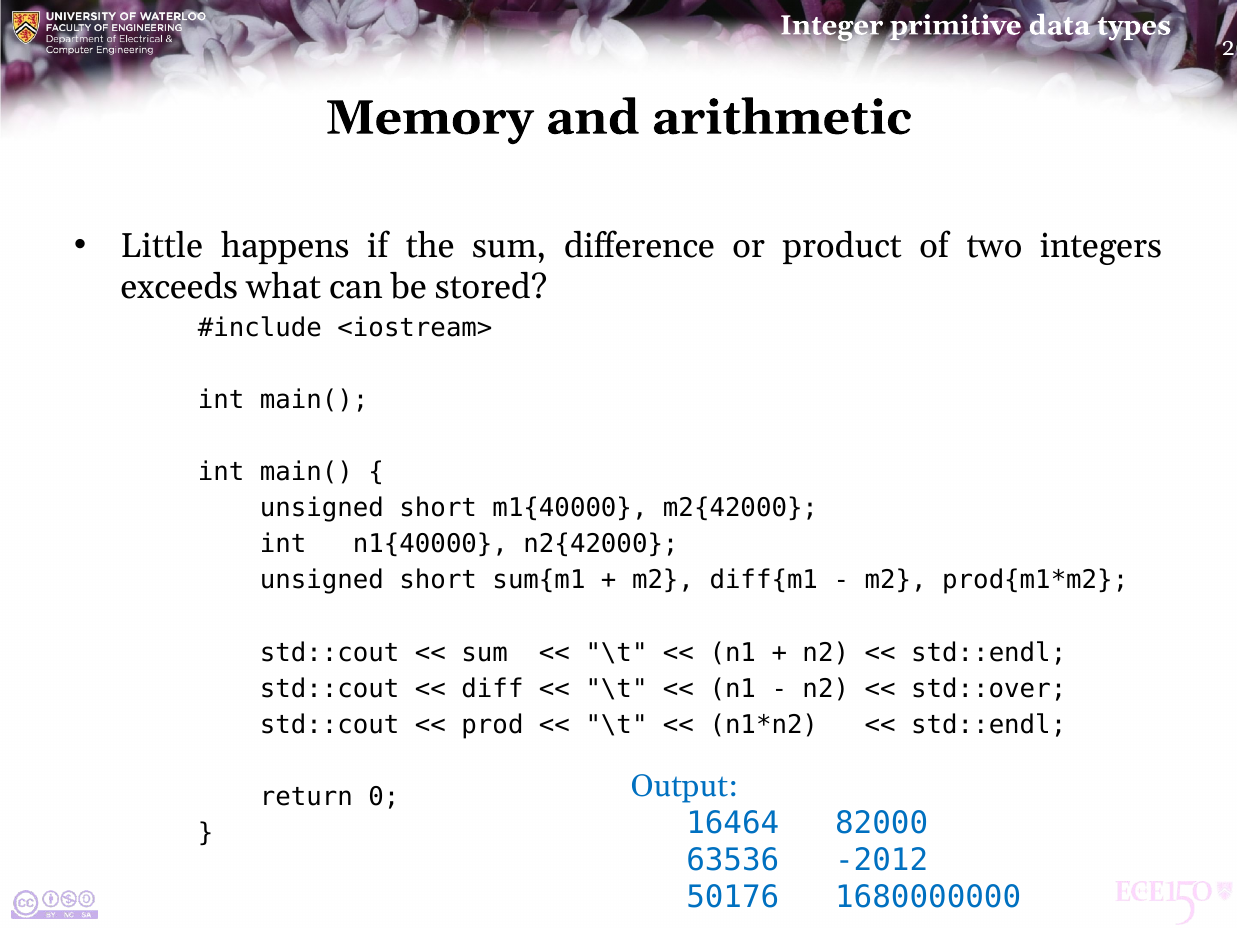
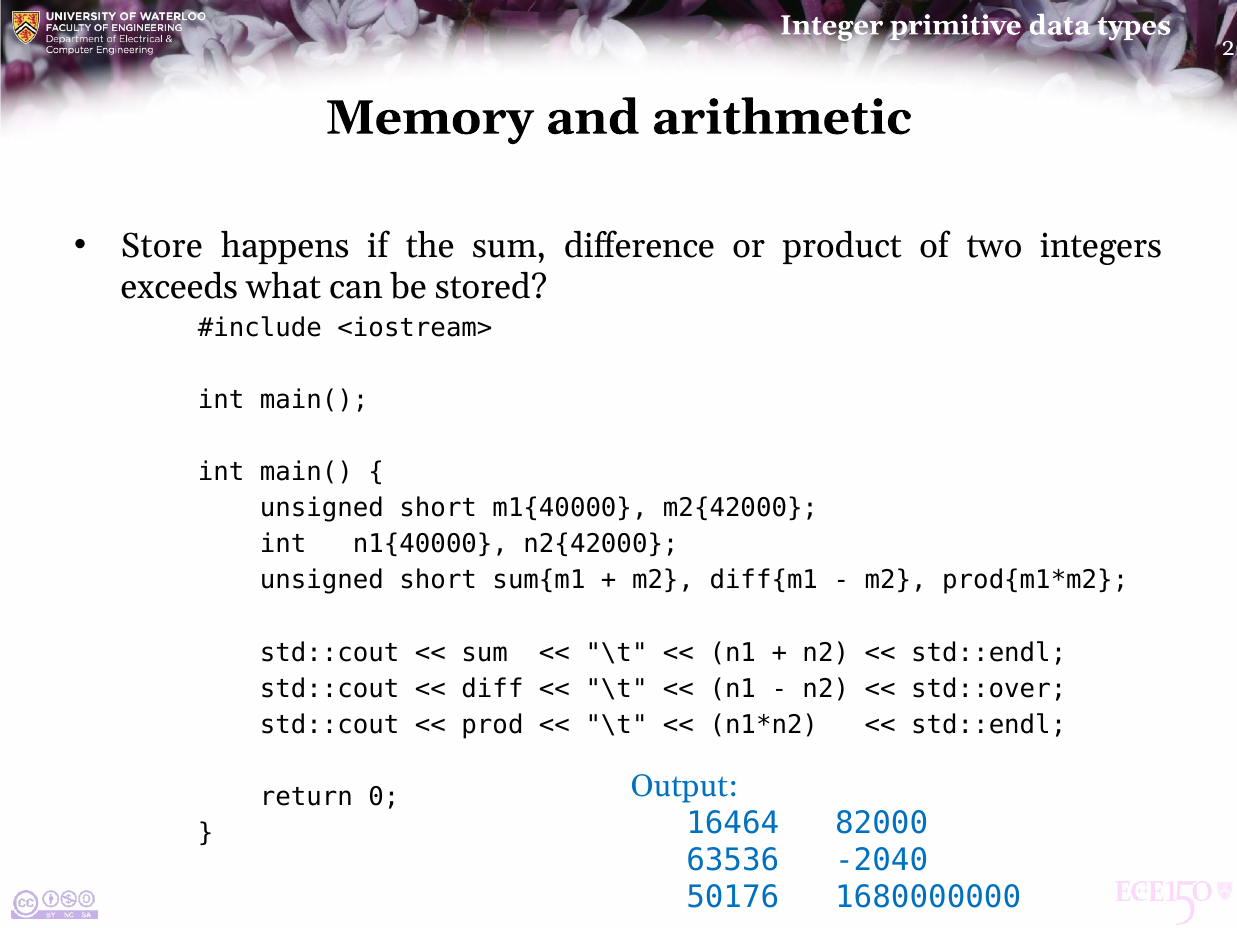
Little: Little -> Store (162, 246)
-2012: -2012 -> -2040 (882, 860)
